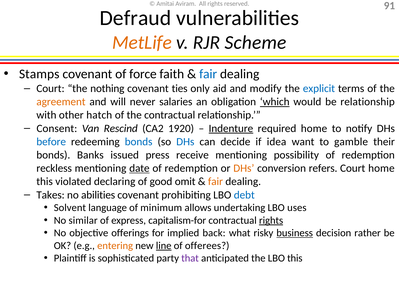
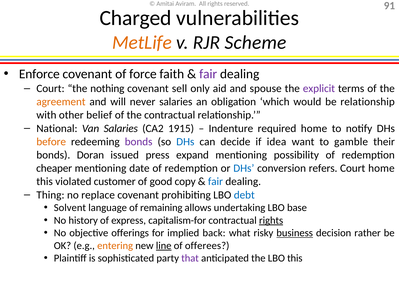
Defraud: Defraud -> Charged (136, 18)
Stamps: Stamps -> Enforce (39, 74)
fair colour: blue -> purple (208, 74)
ties: ties -> sell (180, 89)
modify: modify -> spouse (266, 89)
explicit colour: blue -> purple (319, 89)
which underline: present -> none (275, 102)
hatch: hatch -> belief (99, 115)
Consent: Consent -> National (57, 128)
Van Rescind: Rescind -> Salaries (121, 128)
1920: 1920 -> 1915 (181, 128)
Indenture underline: present -> none (231, 128)
before colour: blue -> orange (51, 142)
bonds colour: blue -> purple (139, 142)
Banks: Banks -> Doran (90, 155)
receive: receive -> expand (192, 155)
reckless: reckless -> cheaper (54, 168)
date underline: present -> none (139, 168)
DHs colour: orange -> blue (244, 168)
declaring: declaring -> customer (115, 182)
omit: omit -> copy (185, 182)
fair colour: orange -> blue (215, 182)
Takes: Takes -> Thing (50, 195)
abilities: abilities -> replace (98, 195)
minimum: minimum -> remaining (161, 208)
uses: uses -> base (297, 208)
similar: similar -> history (83, 221)
